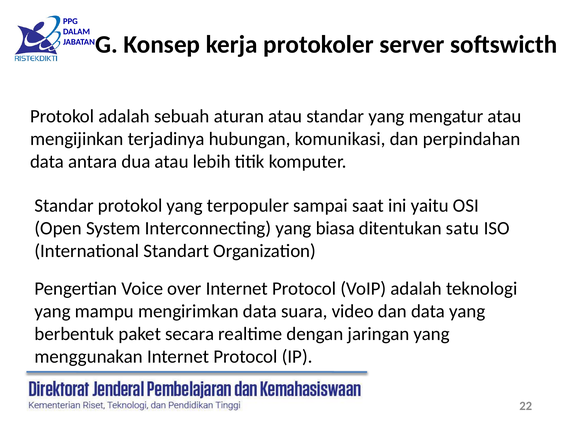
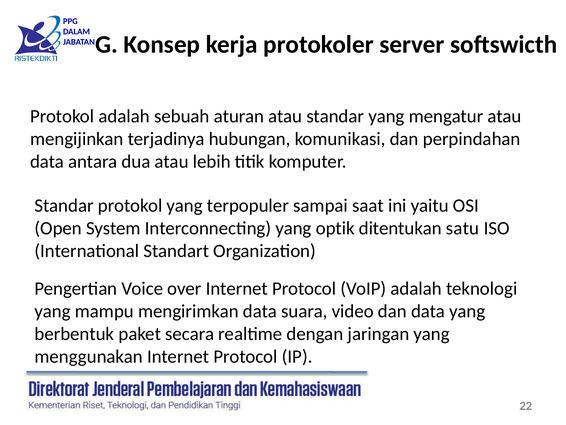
biasa: biasa -> optik (335, 228)
